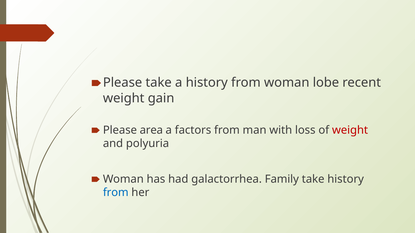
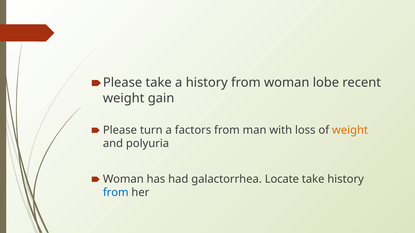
area: area -> turn (151, 130)
weight colour: red -> orange (350, 130)
Family: Family -> Locate (282, 179)
